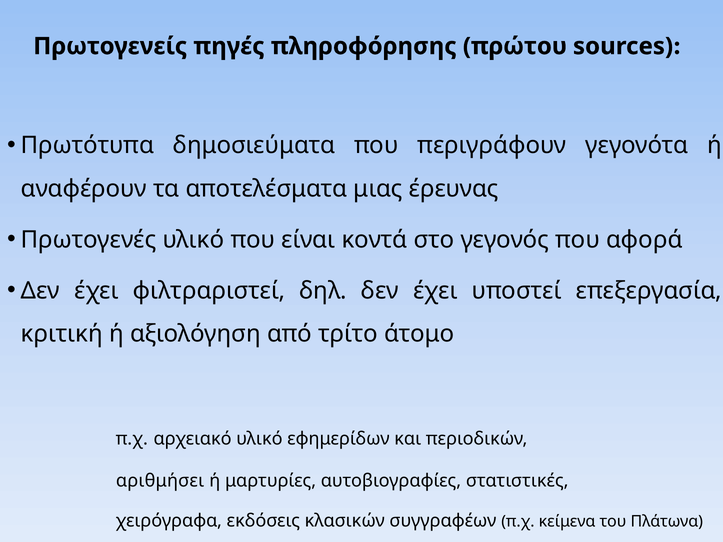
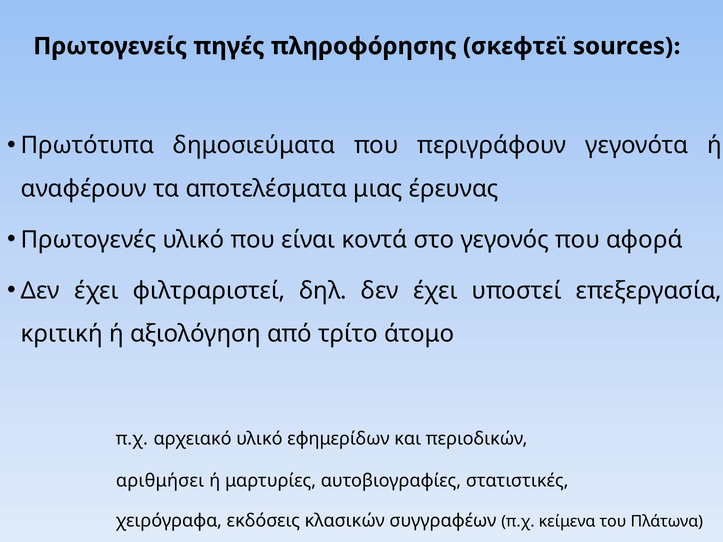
πρώτου: πρώτου -> σκεφτεϊ (515, 46)
